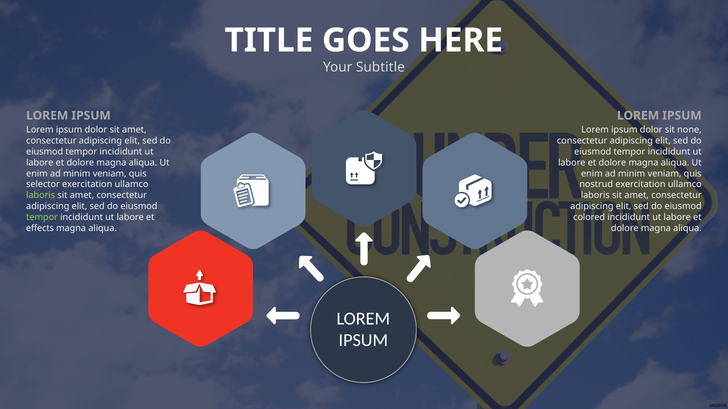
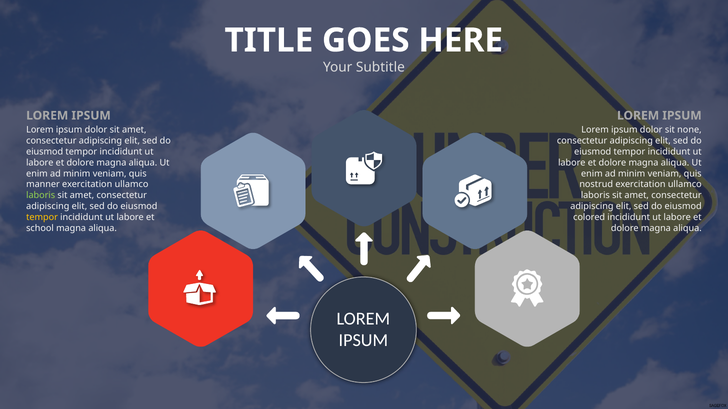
selector: selector -> manner (43, 185)
tempor colour: light green -> yellow (42, 217)
effects: effects -> school (40, 228)
